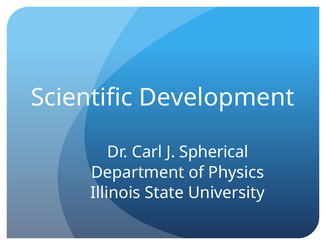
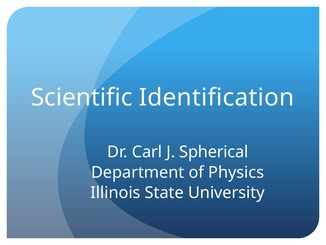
Development: Development -> Identification (217, 97)
